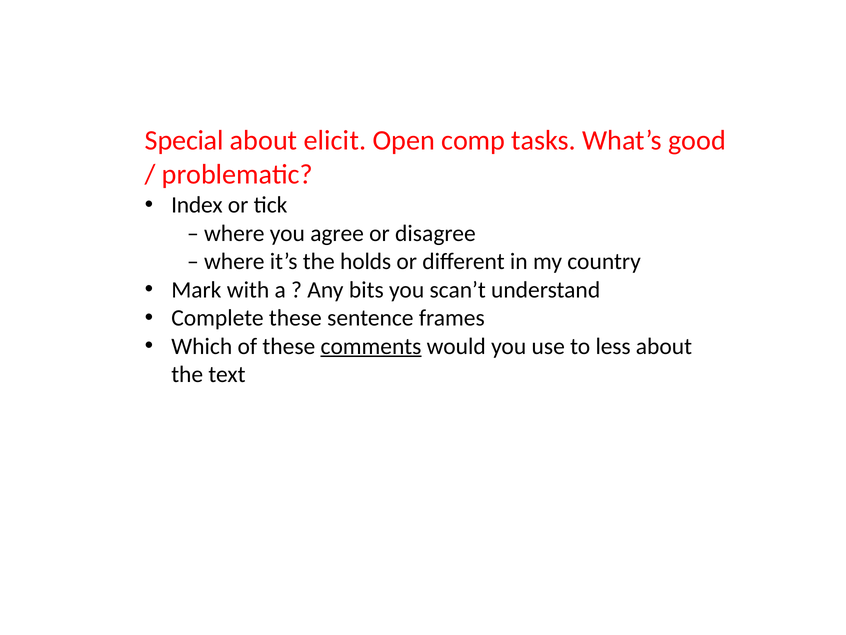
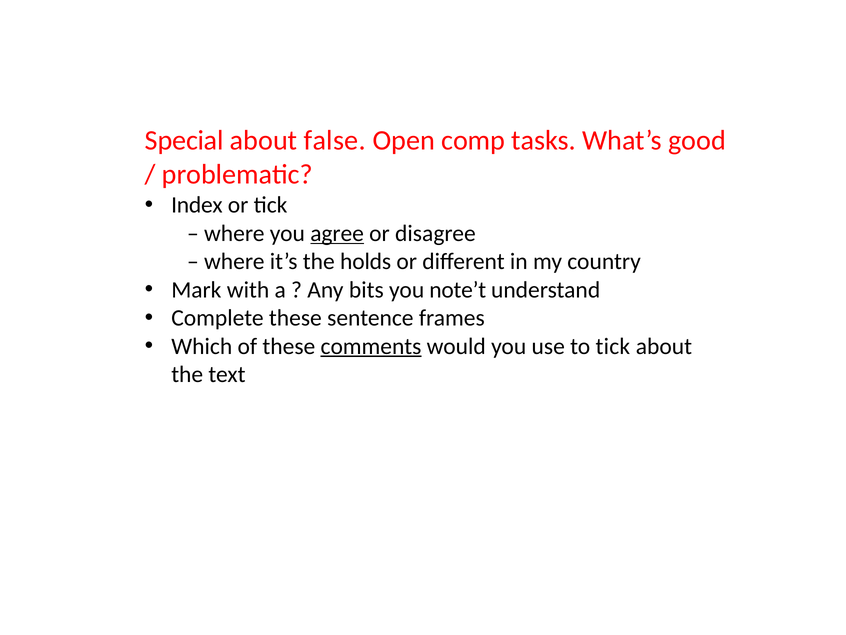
elicit: elicit -> false (335, 140)
agree underline: none -> present (337, 233)
scan’t: scan’t -> note’t (458, 290)
to less: less -> tick (613, 346)
